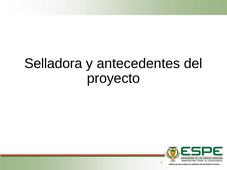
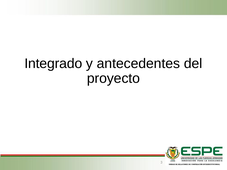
Selladora: Selladora -> Integrado (53, 64)
